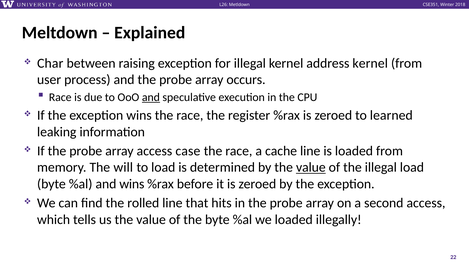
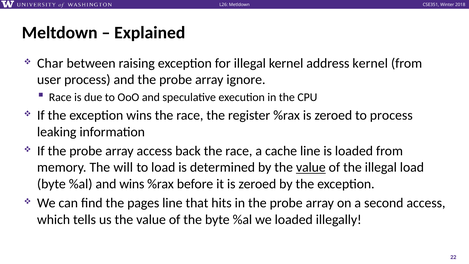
occurs: occurs -> ignore (246, 80)
and underline: present -> none (151, 97)
to learned: learned -> process (391, 115)
case: case -> back (188, 151)
rolled: rolled -> pages (143, 203)
